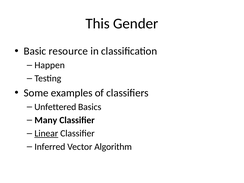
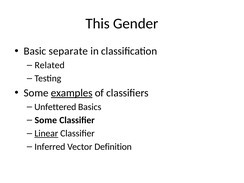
resource: resource -> separate (68, 51)
Happen: Happen -> Related (50, 65)
examples underline: none -> present (72, 93)
Many: Many -> Some (46, 120)
Algorithm: Algorithm -> Definition (113, 147)
